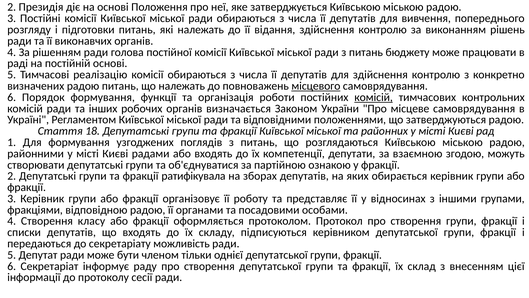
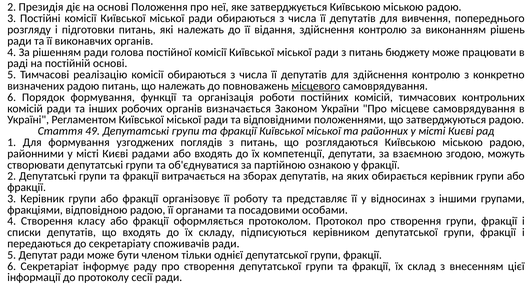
комісій underline: present -> none (374, 97)
18: 18 -> 49 (93, 131)
ратифікувала: ратифікувала -> витрачається (193, 176)
можливість: можливість -> споживачів (181, 243)
